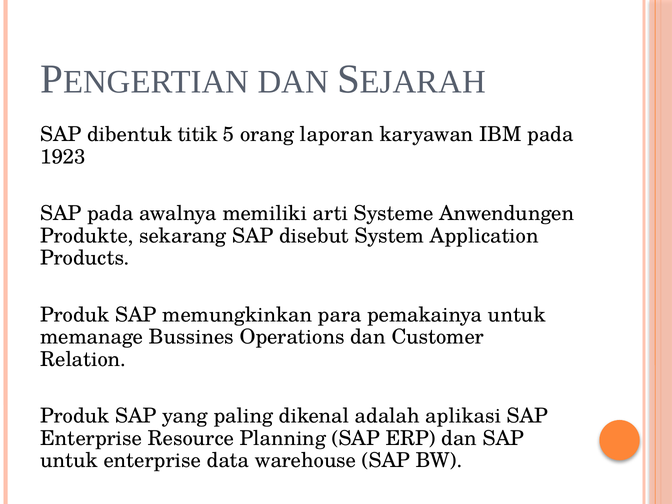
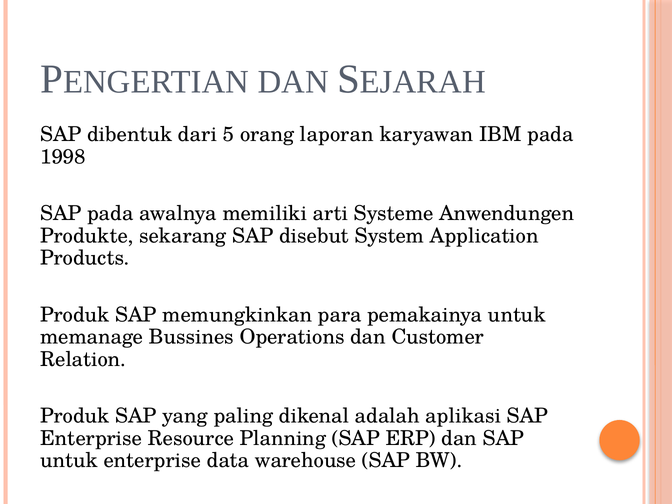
titik: titik -> dari (198, 135)
1923: 1923 -> 1998 (63, 157)
